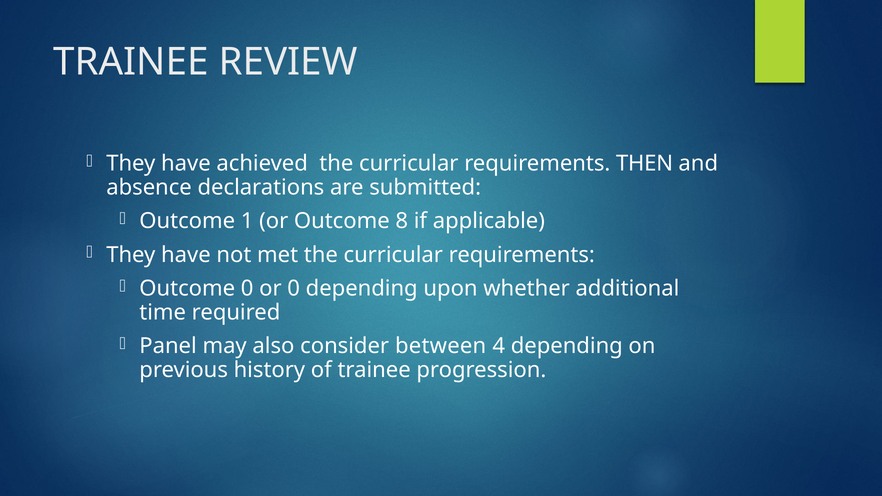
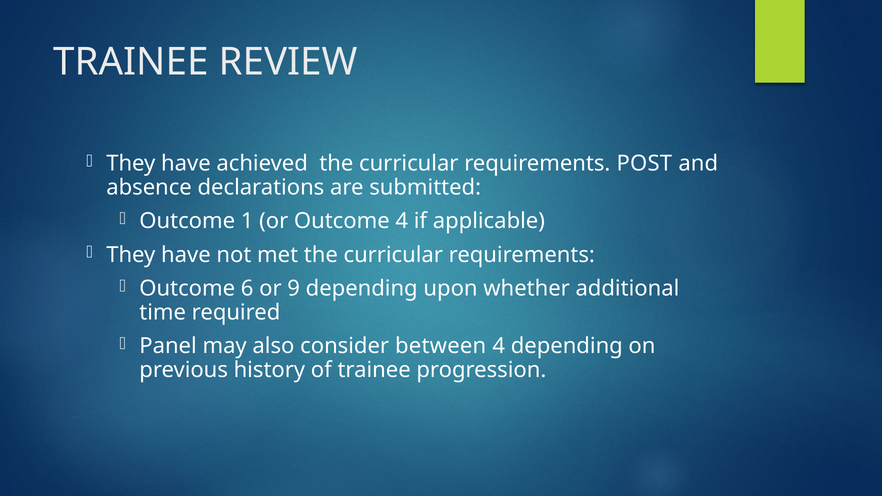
THEN: THEN -> POST (644, 164)
Outcome 8: 8 -> 4 (402, 221)
Outcome 0: 0 -> 6 (247, 289)
or 0: 0 -> 9 (294, 289)
